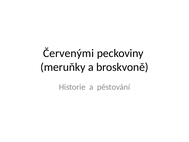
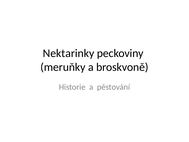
Červenými: Červenými -> Nektarinky (69, 53)
